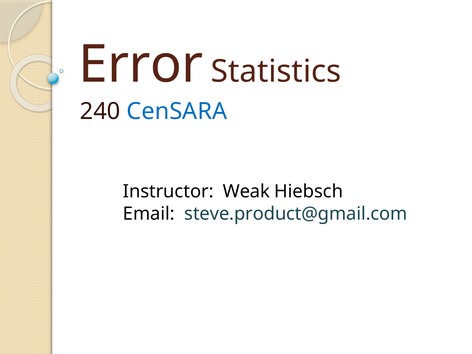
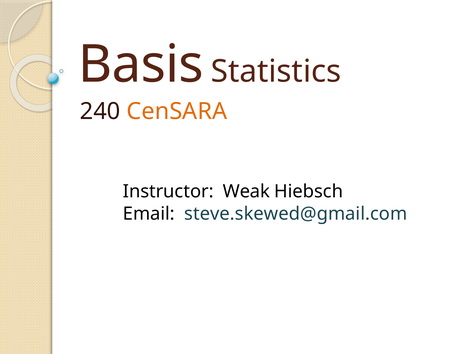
Error: Error -> Basis (141, 64)
CenSARA colour: blue -> orange (177, 111)
steve.product@gmail.com: steve.product@gmail.com -> steve.skewed@gmail.com (296, 214)
